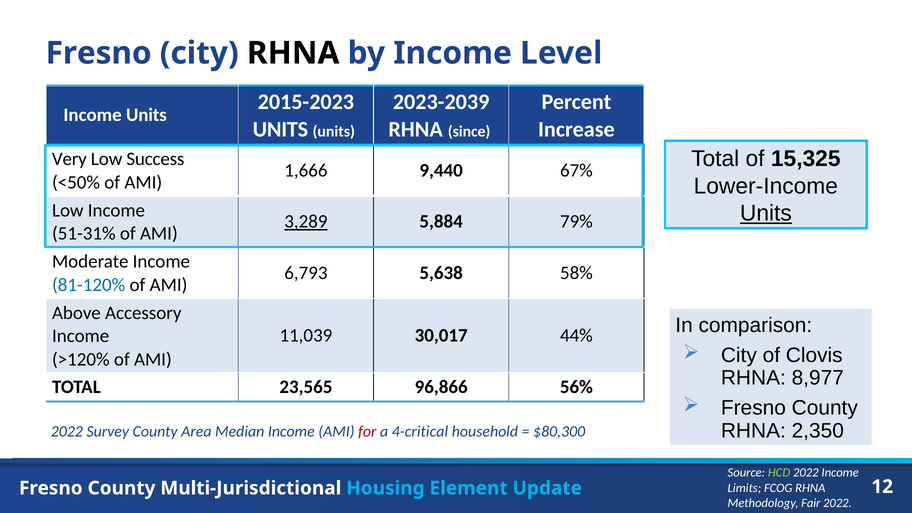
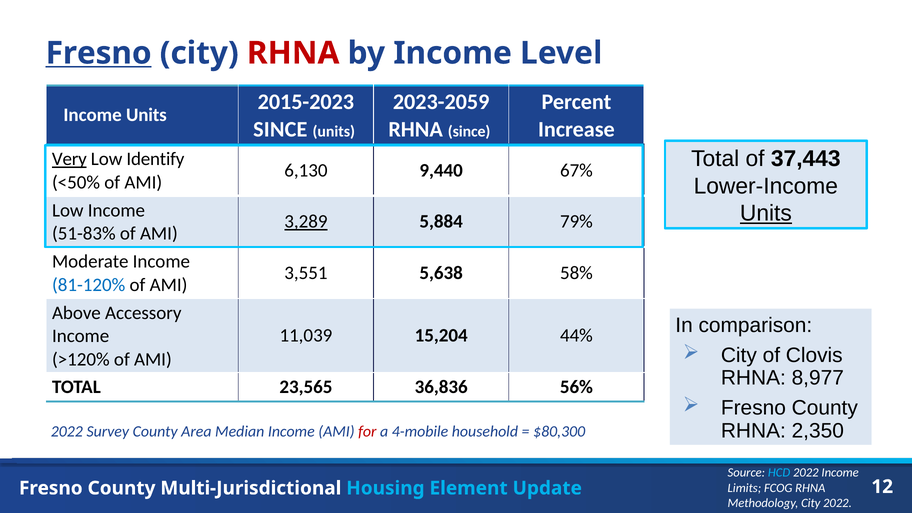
Fresno underline: none -> present (99, 53)
RHNA colour: black -> red (293, 53)
2023-2039: 2023-2039 -> 2023-2059 (441, 102)
UNITS: UNITS -> SINCE (280, 129)
15,325: 15,325 -> 37,443 (806, 159)
Very underline: none -> present (69, 159)
Success: Success -> Identify (155, 159)
1,666: 1,666 -> 6,130 (306, 170)
51-31%: 51-31% -> 51-83% (84, 234)
6,793: 6,793 -> 3,551 (306, 273)
30,017: 30,017 -> 15,204 (441, 336)
96,866: 96,866 -> 36,836 (441, 387)
4-critical: 4-critical -> 4-mobile (420, 431)
HCD colour: light green -> light blue (779, 473)
Methodology Fair: Fair -> City (811, 503)
